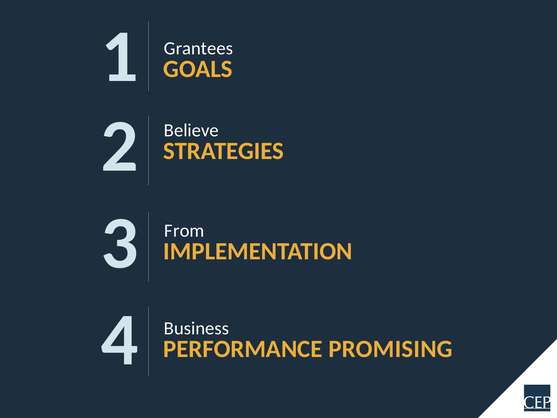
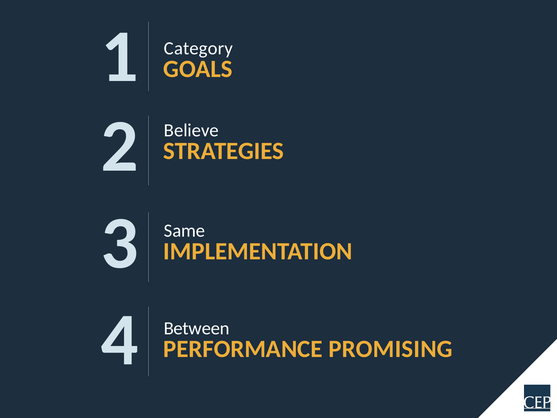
Grantees: Grantees -> Category (198, 48)
From: From -> Same (185, 231)
Business: Business -> Between (197, 328)
